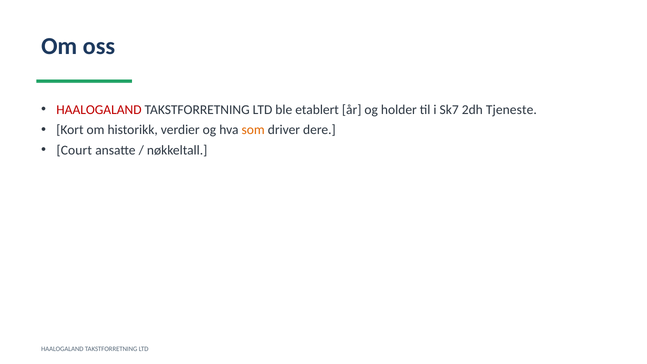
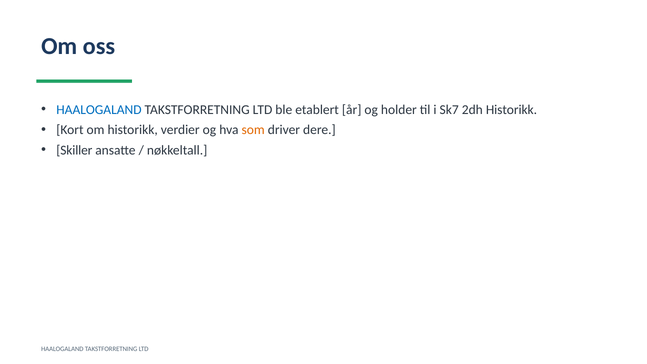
HAALOGALAND colour: red -> blue (99, 110)
2dh Tjeneste: Tjeneste -> Historikk (511, 110)
Court: Court -> Skiller (74, 150)
